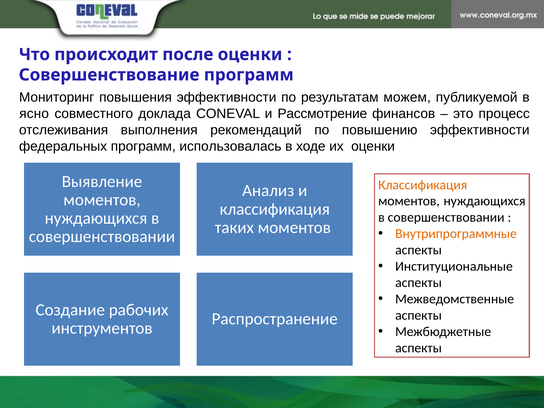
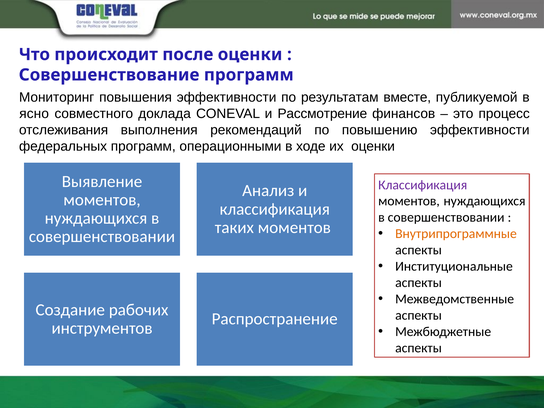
можем: можем -> вместе (407, 97)
использовалась: использовалась -> операционными (230, 146)
Классификация colour: orange -> purple (423, 185)
